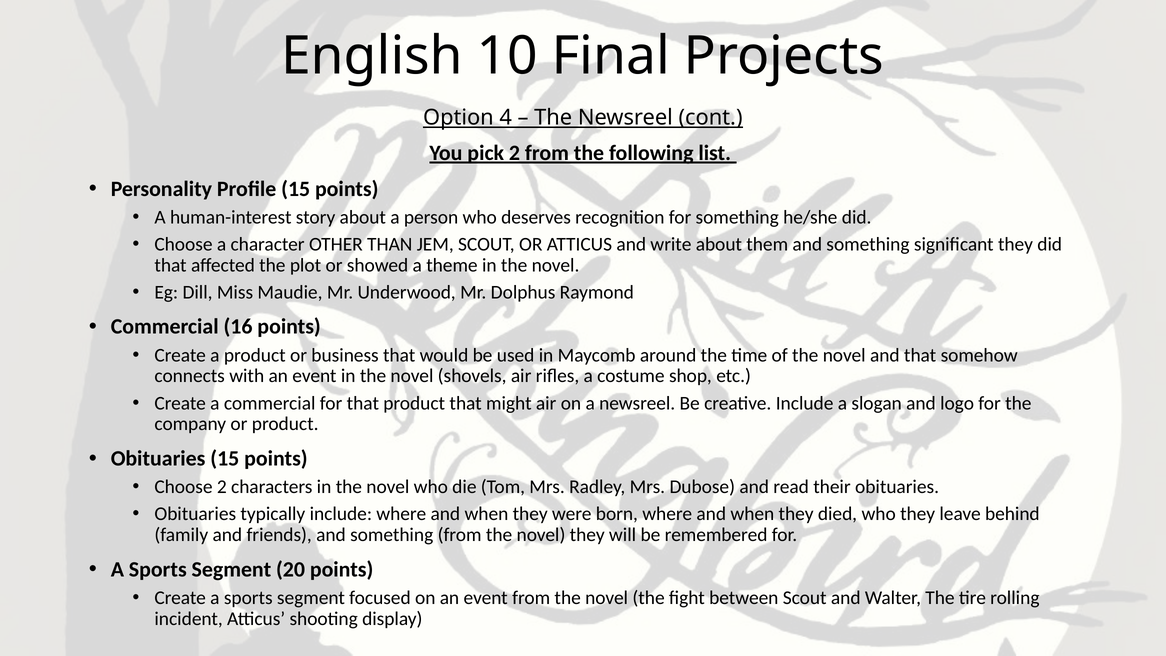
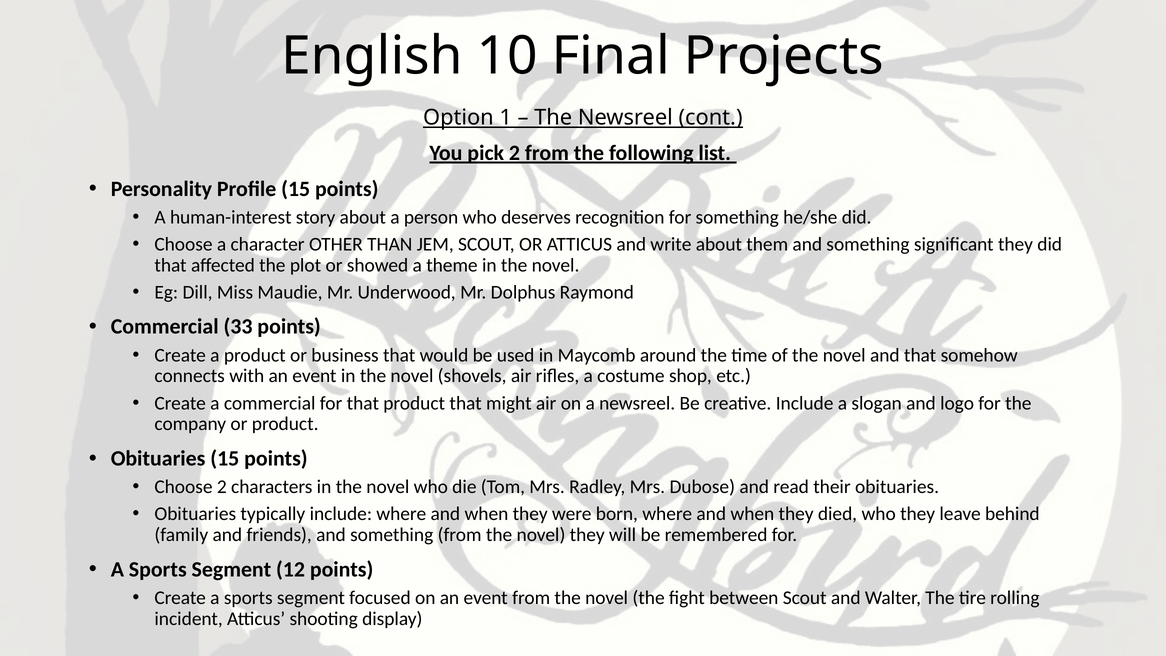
4: 4 -> 1 (506, 117)
16: 16 -> 33 (238, 327)
20: 20 -> 12 (290, 569)
